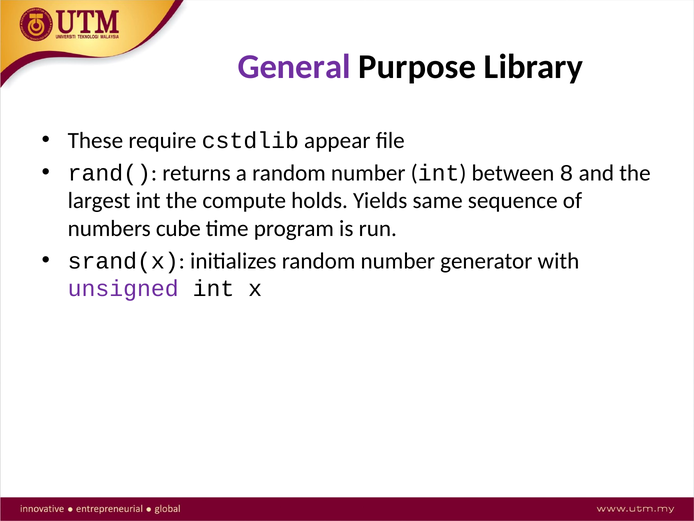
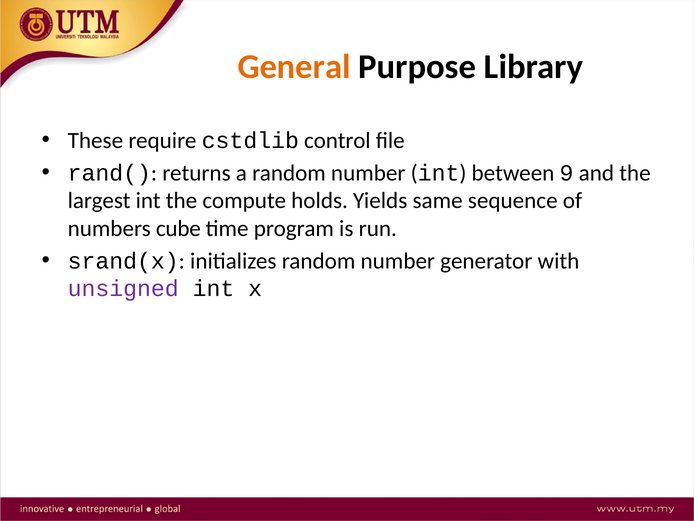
General colour: purple -> orange (294, 67)
appear: appear -> control (337, 140)
8: 8 -> 9 (567, 173)
